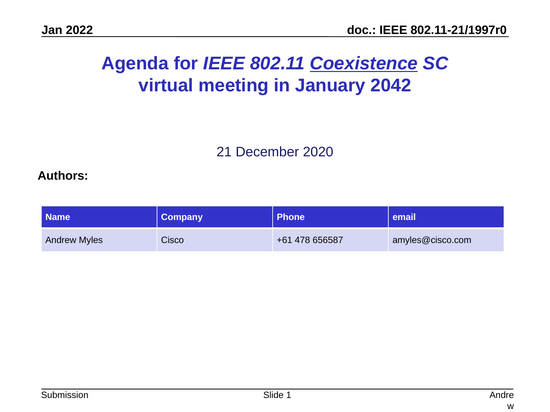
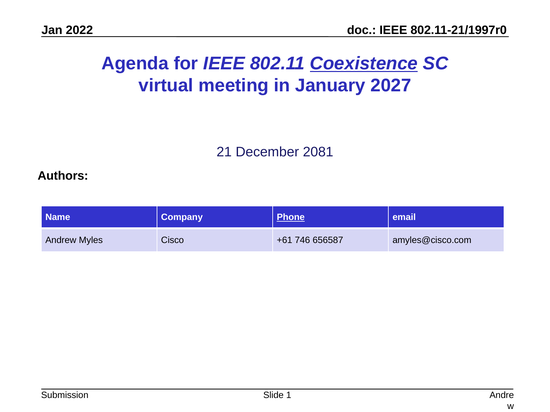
2042: 2042 -> 2027 (391, 86)
2020: 2020 -> 2081 (318, 152)
Phone underline: none -> present (291, 218)
478: 478 -> 746 (302, 240)
